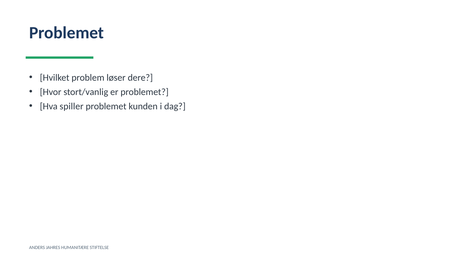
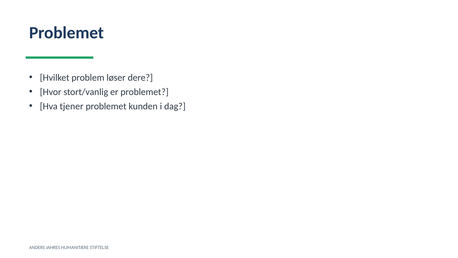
spiller: spiller -> tjener (72, 106)
